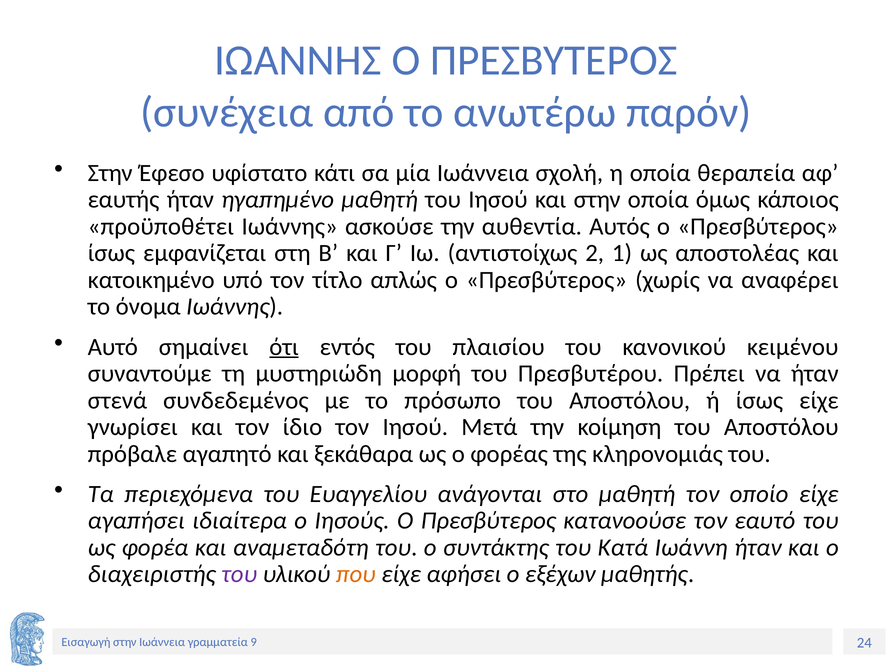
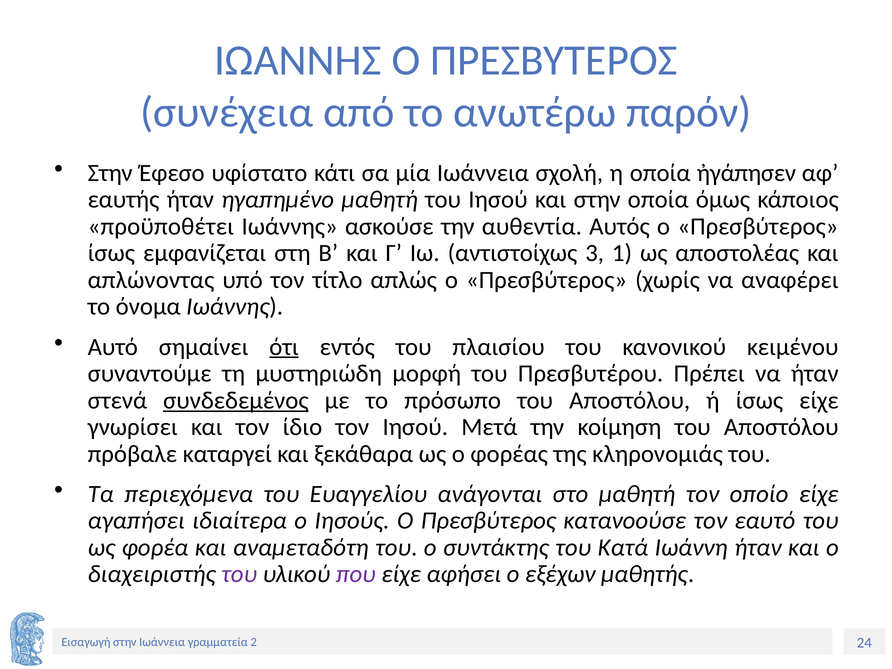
θεραπεία: θεραπεία -> ἠγάπησεν (746, 173)
2: 2 -> 3 (595, 253)
κατοικημένο: κατοικημένο -> απλώνοντας (151, 280)
συνδεδεμένος underline: none -> present (236, 400)
αγαπητό: αγαπητό -> καταργεί (227, 454)
που colour: orange -> purple (356, 574)
9: 9 -> 2 (254, 642)
